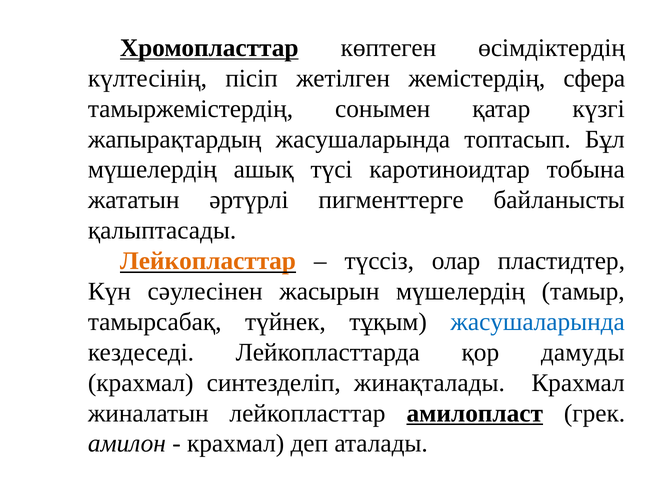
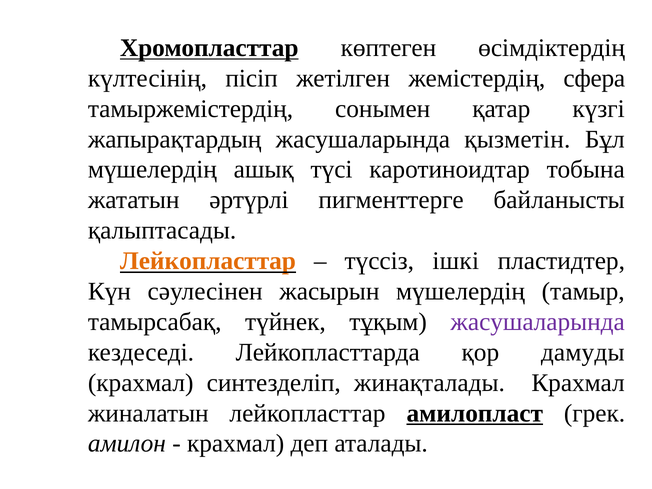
топтасып: топтасып -> қызметін (517, 139)
олар: олар -> ішкі (456, 261)
жасушаларында colour: blue -> purple (538, 322)
